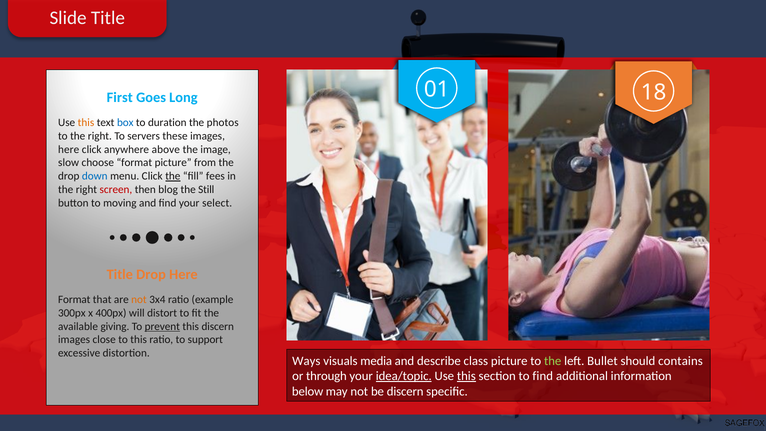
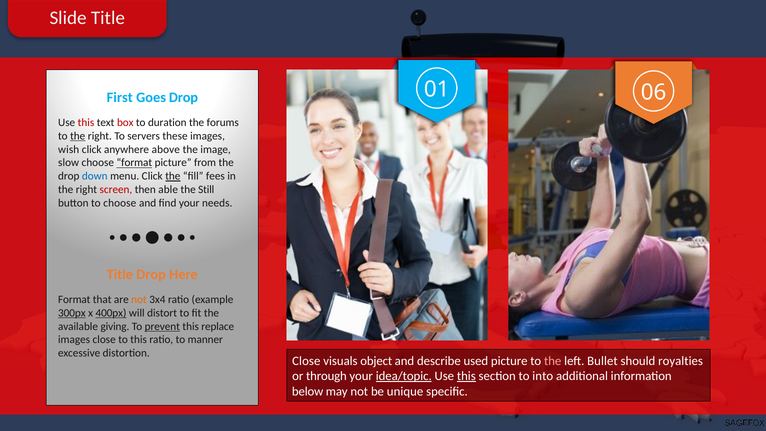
18: 18 -> 06 (654, 92)
Goes Long: Long -> Drop (183, 97)
this colour: orange -> red (86, 123)
box colour: blue -> red (125, 123)
photos: photos -> forums (223, 123)
the underline: none -> present (78, 136)
here: here -> wish (69, 149)
format underline: none -> present (134, 163)
blog: blog -> able (168, 190)
to moving: moving -> choose (120, 203)
select: select -> needs (217, 203)
300px underline: none -> present (72, 313)
400px underline: none -> present (111, 313)
this discern: discern -> replace (218, 326)
support: support -> manner (205, 340)
Ways: Ways -> Close (306, 361)
media: media -> object (376, 361)
class: class -> used (476, 361)
the colour: light green -> pink (553, 361)
contains: contains -> royalties (681, 361)
to find: find -> into (543, 376)
be discern: discern -> unique (405, 391)
